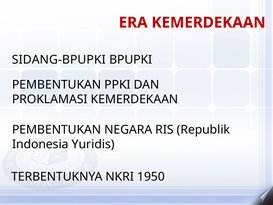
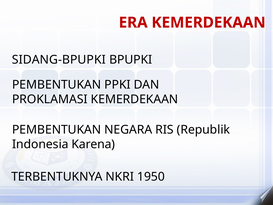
Yuridis: Yuridis -> Karena (93, 144)
